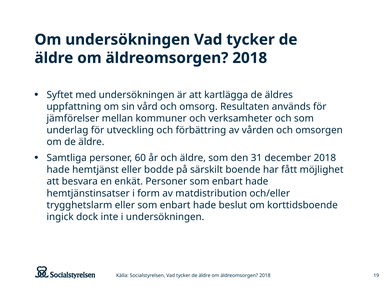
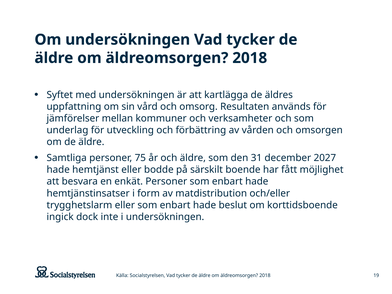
60: 60 -> 75 (140, 158)
december 2018: 2018 -> 2027 (325, 158)
